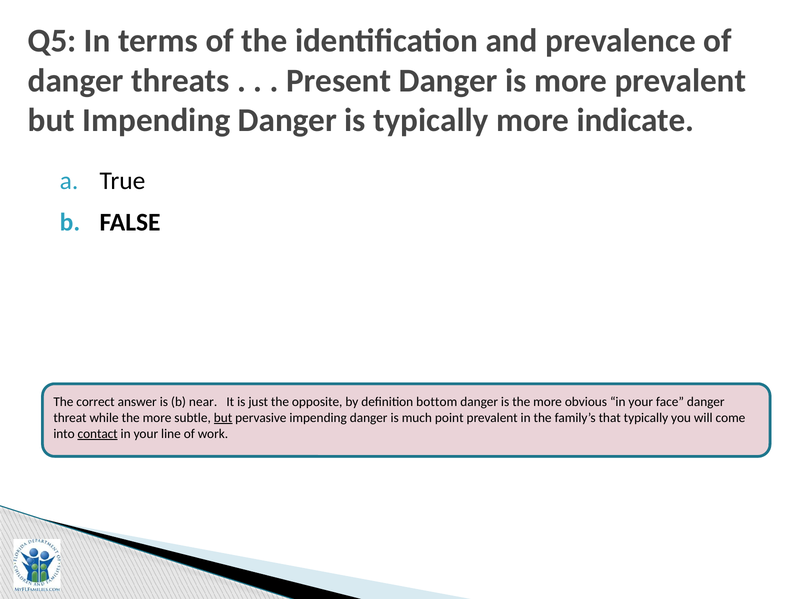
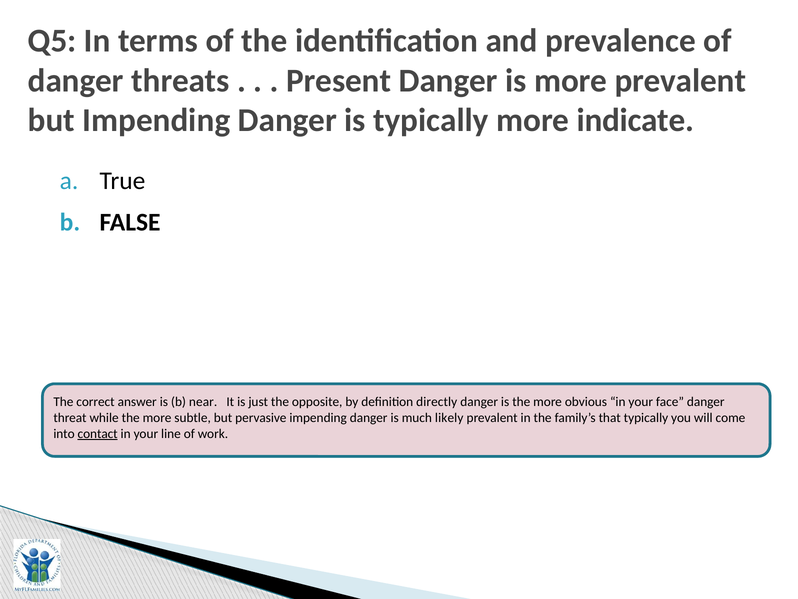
bottom: bottom -> directly (437, 401)
but underline: present -> none (223, 417)
point: point -> likely (449, 417)
